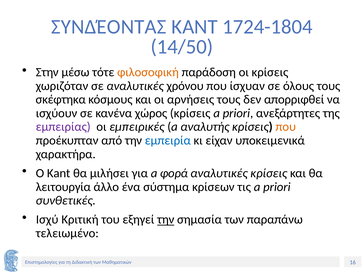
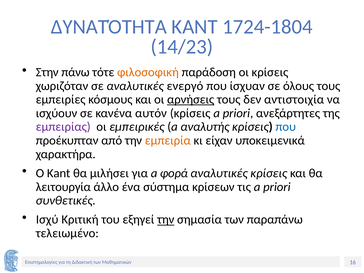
ΣΥΝΔΈΟΝΤΑΣ: ΣΥΝΔΈΟΝΤΑΣ -> ΔΥΝΑΤΌΤΗΤΑ (109, 27)
14/50: 14/50 -> 14/23 (182, 47)
μέσω: μέσω -> πάνω (75, 72)
χρόνου: χρόνου -> ενεργό (185, 86)
σκέφτηκα: σκέφτηκα -> εμπειρίες (61, 100)
αρνήσεις underline: none -> present (191, 100)
απορριφθεί: απορριφθεί -> αντιστοιχία (294, 100)
χώρος: χώρος -> αυτόν (151, 113)
που colour: orange -> blue (286, 127)
εμπειρία colour: blue -> orange (168, 140)
